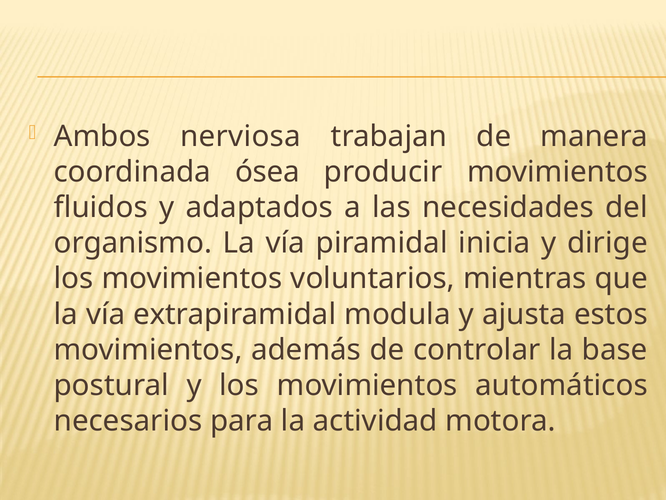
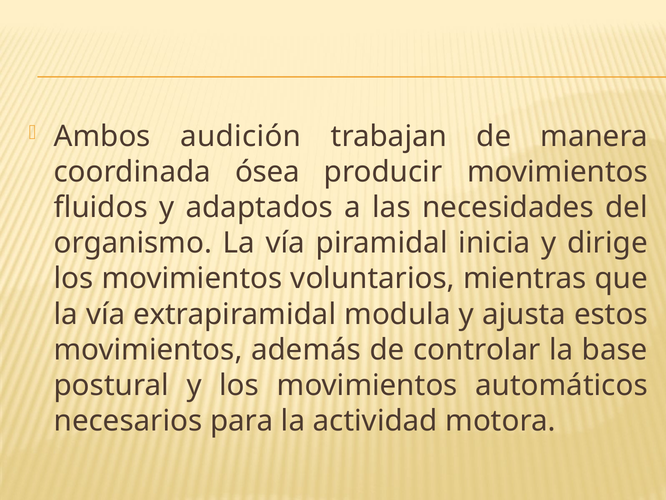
nerviosa: nerviosa -> audición (241, 136)
